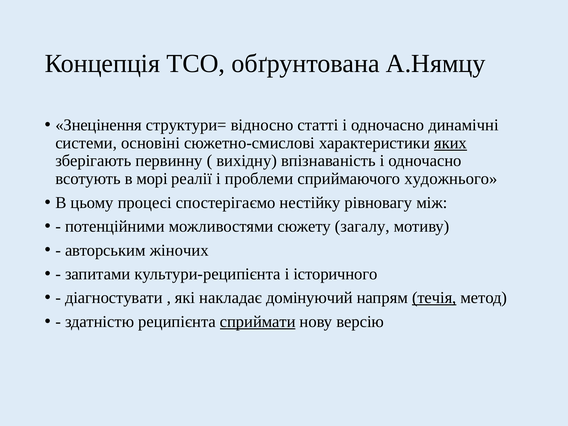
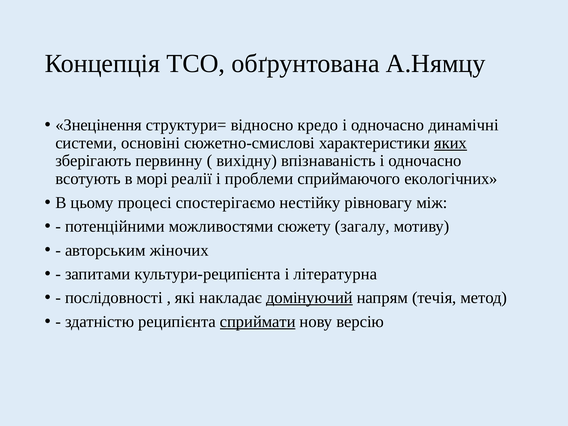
статті: статті -> кредо (318, 125)
художнього: художнього -> екологічних (451, 179)
історичного: історичного -> літературна (335, 274)
діагностувати: діагностувати -> послідовності (114, 298)
домінуючий underline: none -> present (309, 298)
течія underline: present -> none (434, 298)
